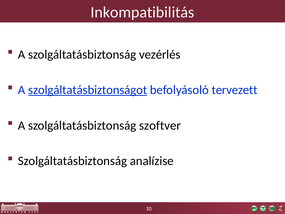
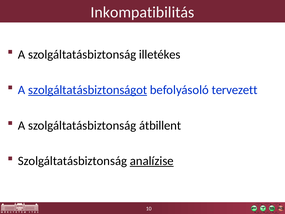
vezérlés: vezérlés -> illetékes (160, 54)
szoftver: szoftver -> átbillent (160, 125)
analízise underline: none -> present (152, 161)
